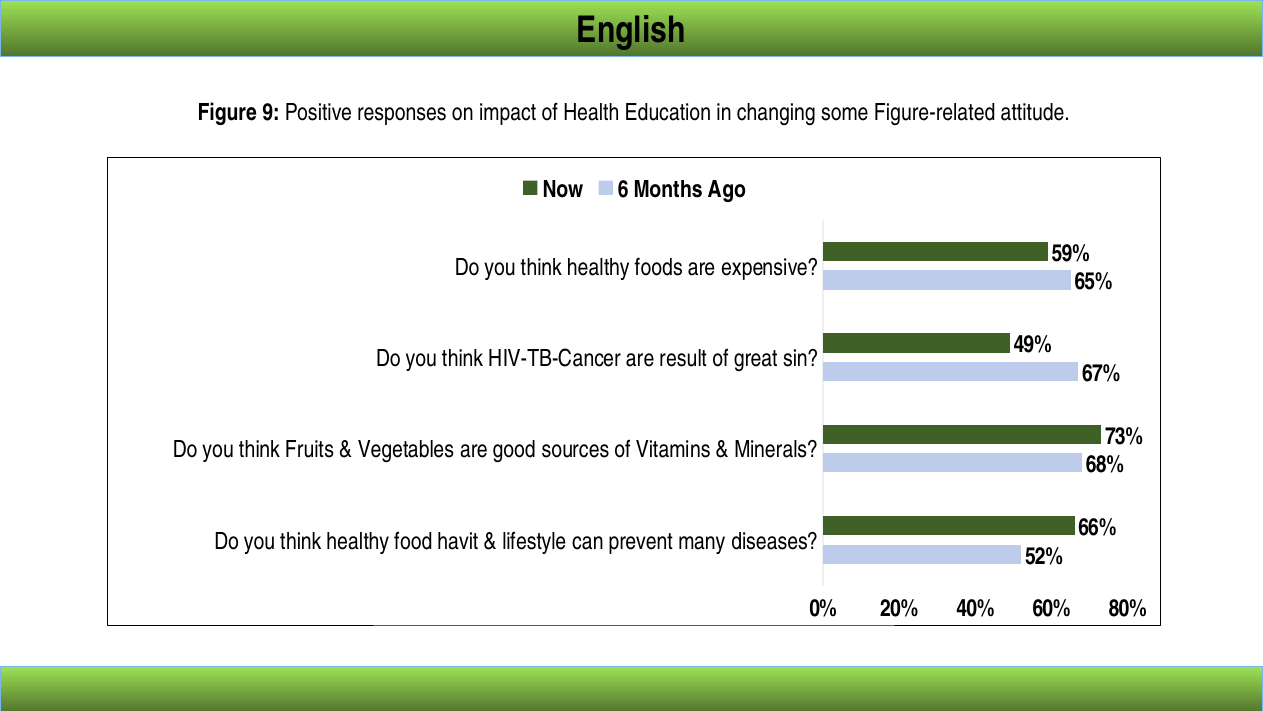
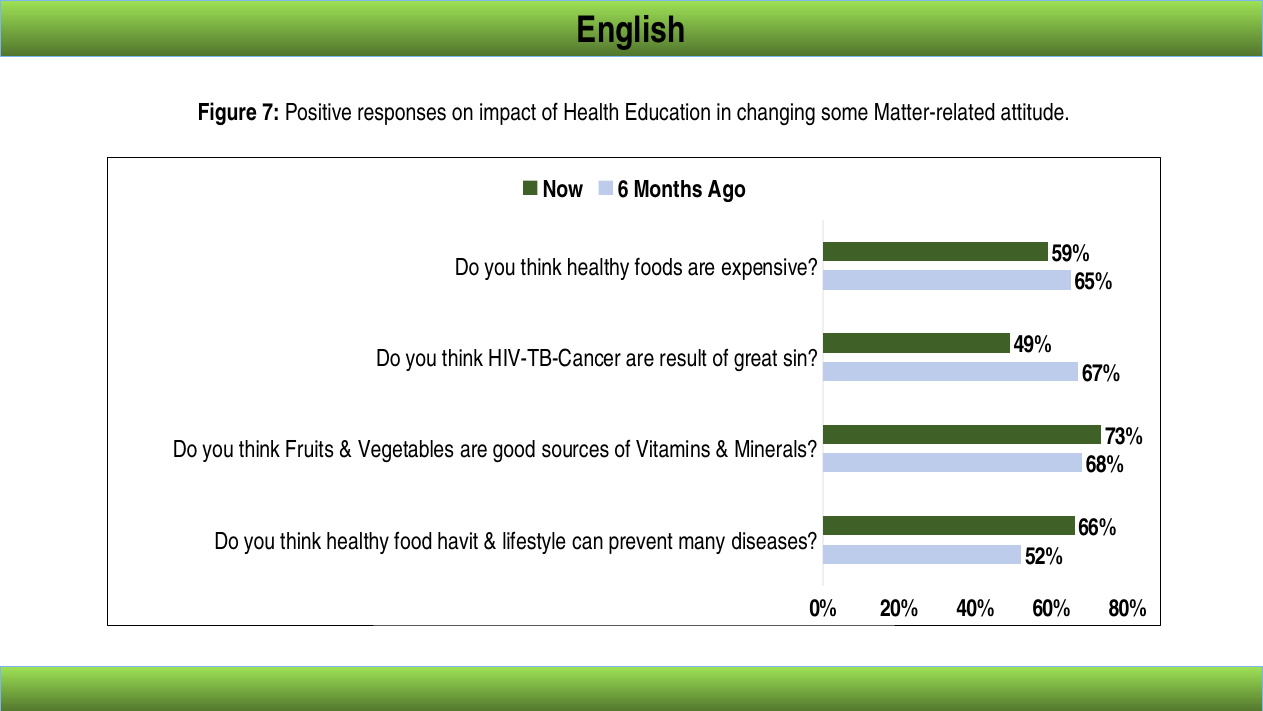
9: 9 -> 7 (271, 112)
Figure-related: Figure-related -> Matter-related (935, 112)
